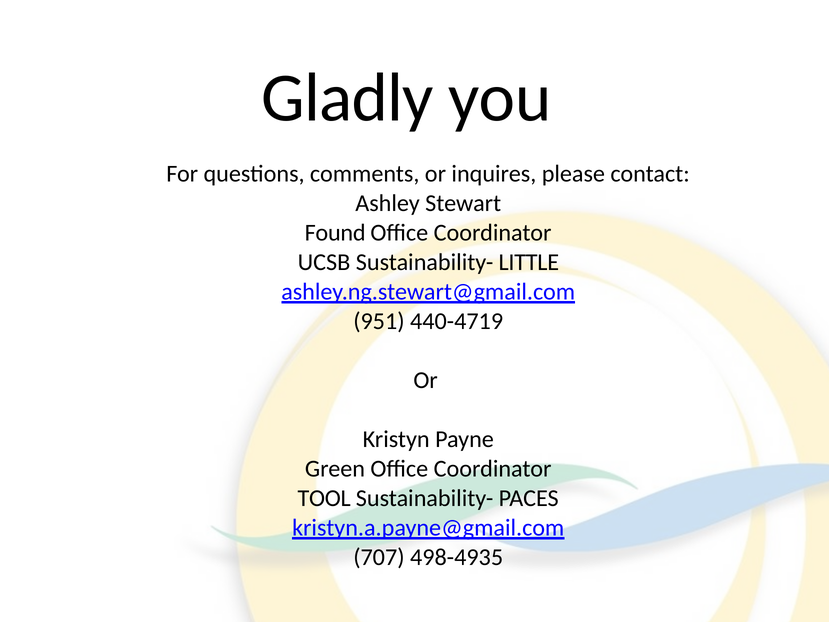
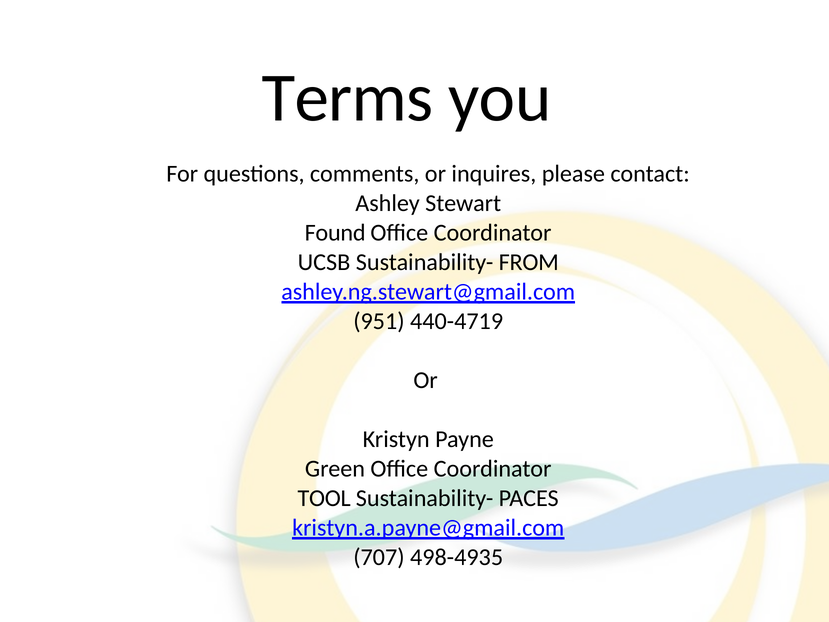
Gladly: Gladly -> Terms (348, 98)
LITTLE: LITTLE -> FROM (529, 262)
